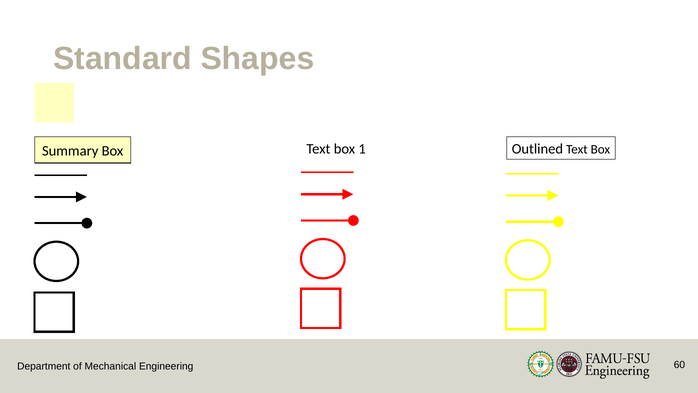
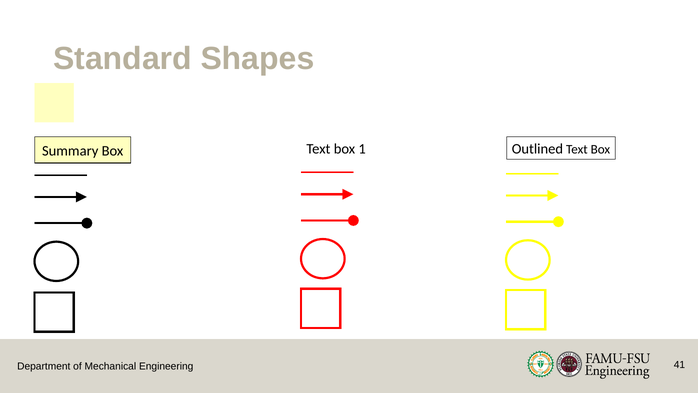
60: 60 -> 41 (679, 365)
